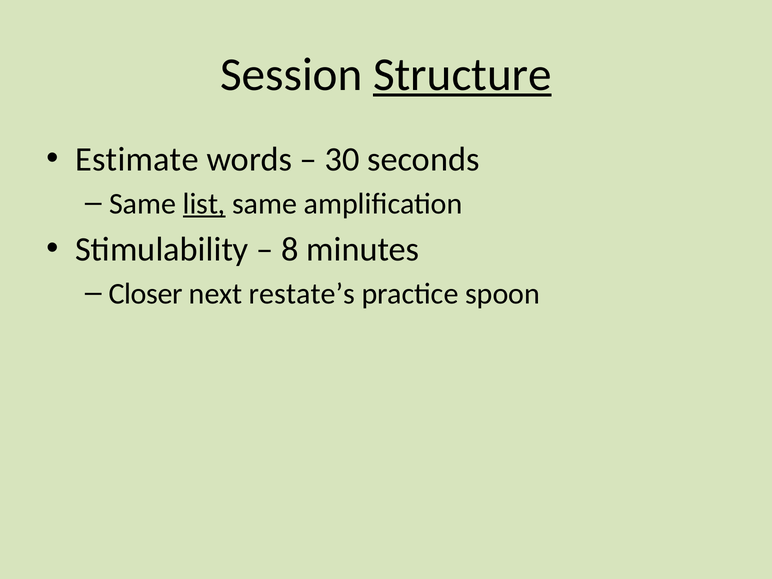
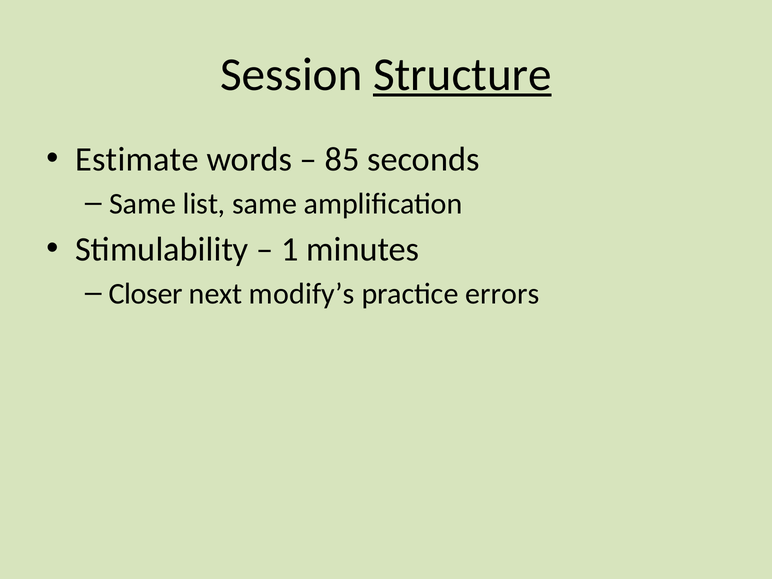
30: 30 -> 85 (342, 159)
list underline: present -> none (204, 204)
8: 8 -> 1 (290, 249)
restate’s: restate’s -> modify’s (302, 294)
spoon: spoon -> errors (502, 294)
